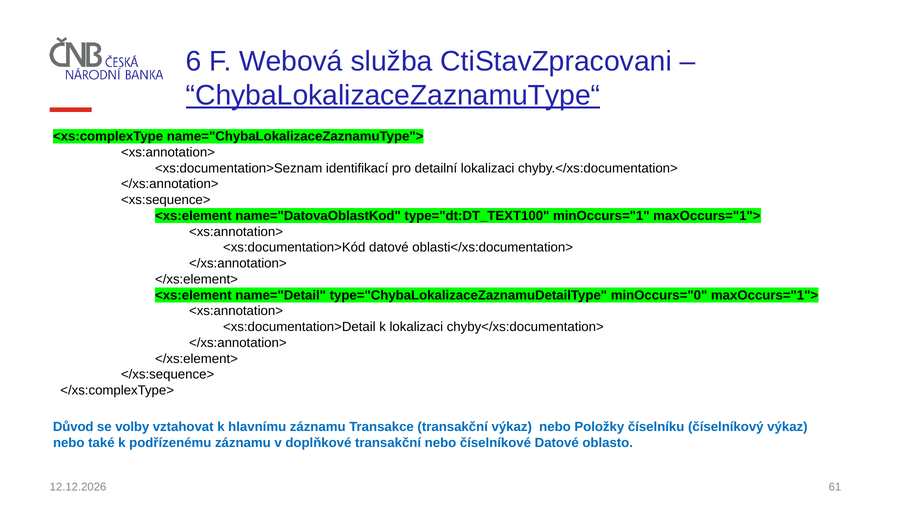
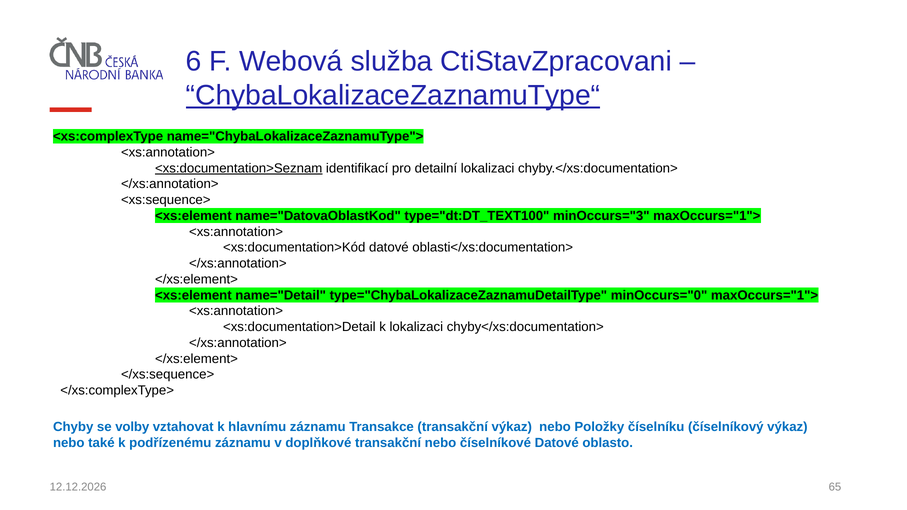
<xs:documentation>Seznam underline: none -> present (239, 168)
minOccurs="1: minOccurs="1 -> minOccurs="3 (601, 216)
Důvod: Důvod -> Chyby (73, 427)
61: 61 -> 65 (835, 487)
